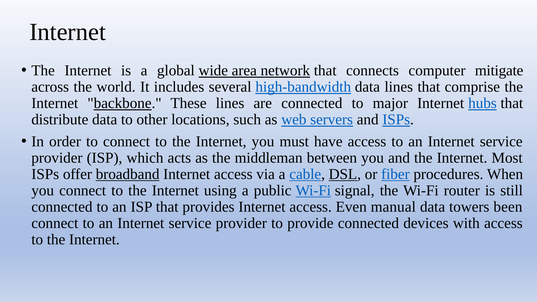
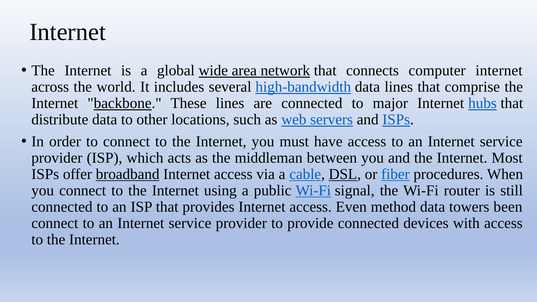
computer mitigate: mitigate -> internet (499, 71)
manual: manual -> method (393, 207)
